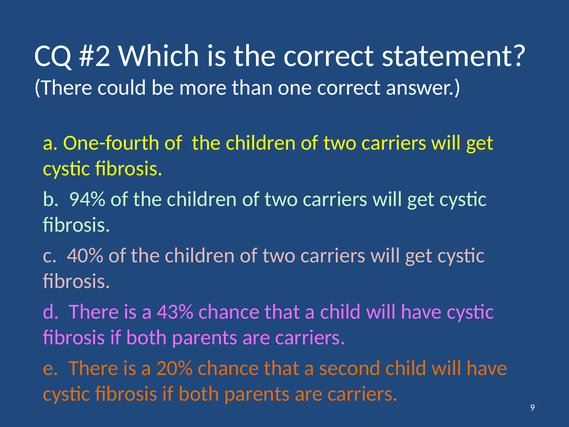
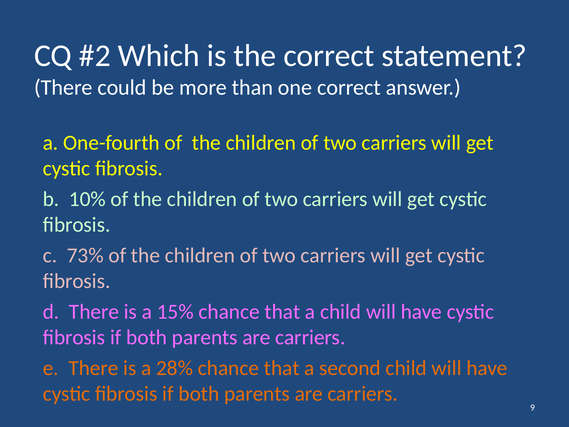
94%: 94% -> 10% (87, 199)
40%: 40% -> 73% (85, 255)
43%: 43% -> 15% (175, 312)
20%: 20% -> 28% (175, 368)
